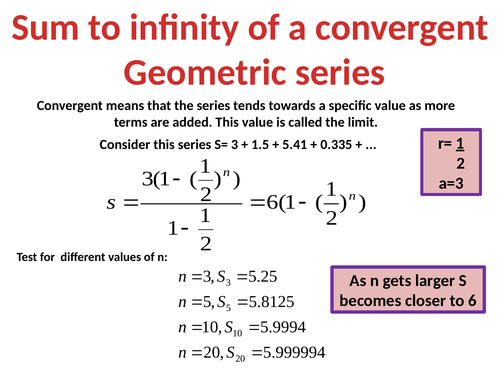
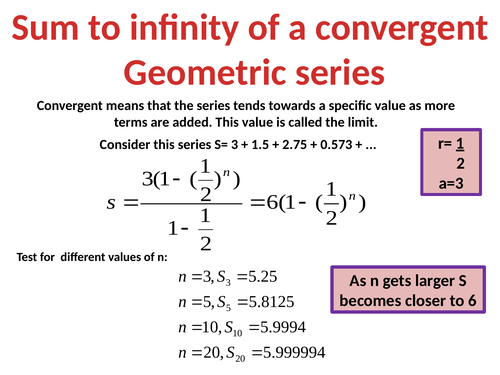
5.41: 5.41 -> 2.75 (295, 145)
0.335: 0.335 -> 0.573 (336, 145)
